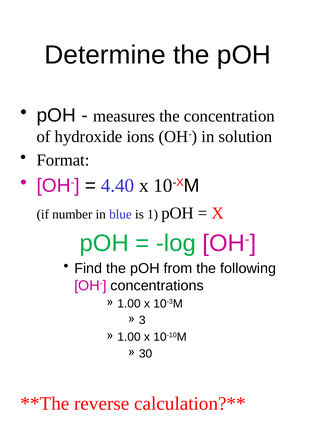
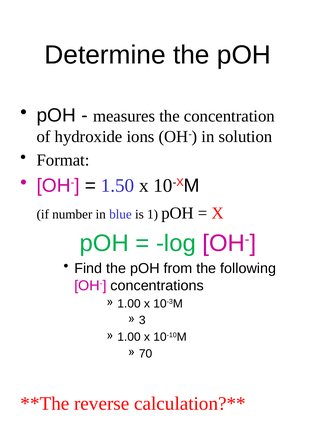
4.40: 4.40 -> 1.50 (118, 186)
30: 30 -> 70 (146, 354)
